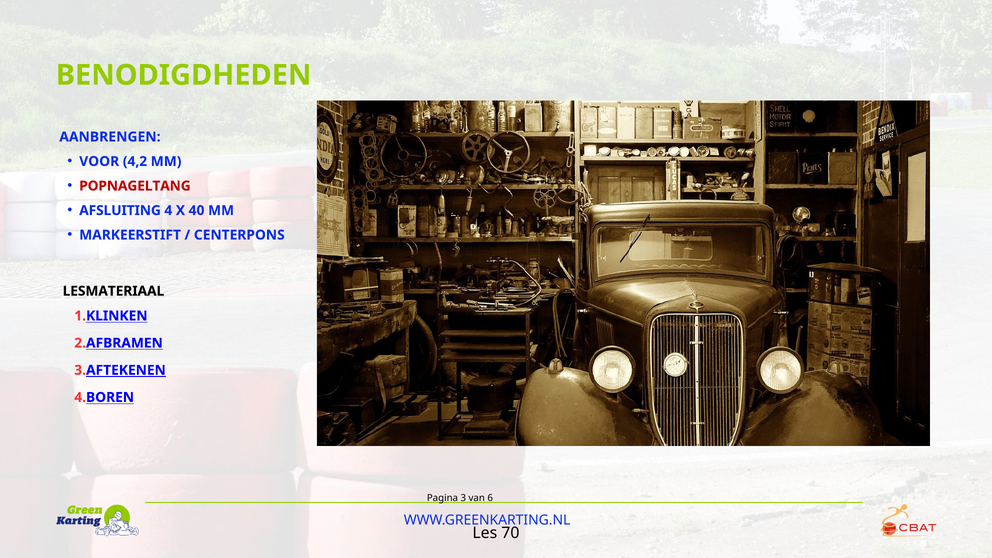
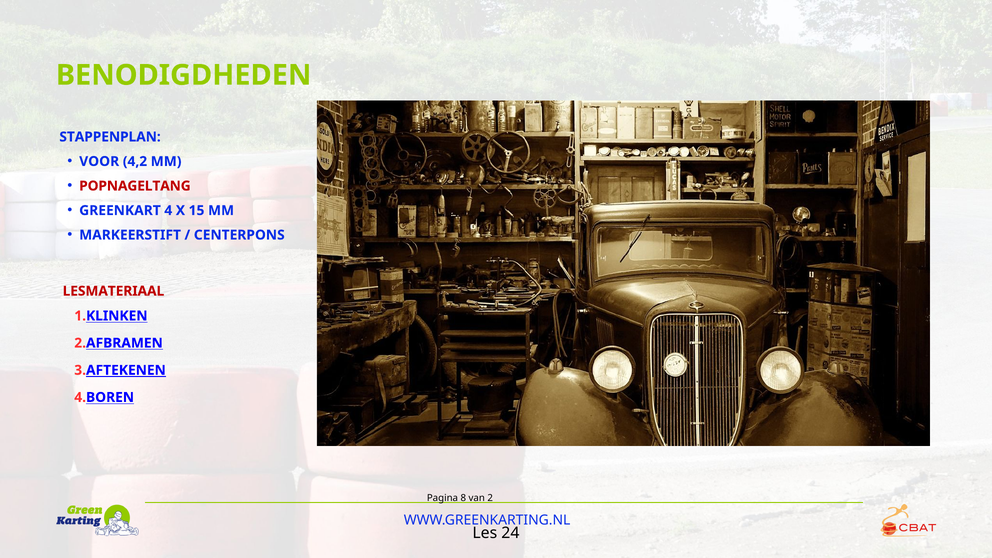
AANBRENGEN: AANBRENGEN -> STAPPENPLAN (110, 137)
AFSLUITING: AFSLUITING -> GREENKART (120, 210)
40: 40 -> 15 (197, 210)
LESMATERIAAL colour: black -> red (113, 291)
3: 3 -> 8 (463, 498)
6: 6 -> 2 (490, 498)
70: 70 -> 24 (510, 533)
